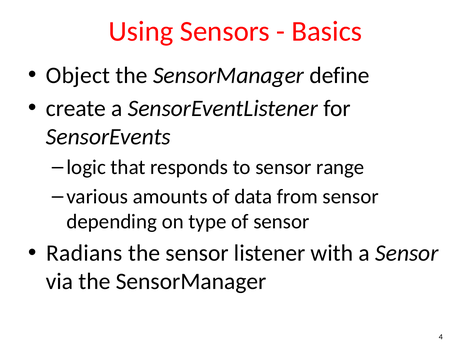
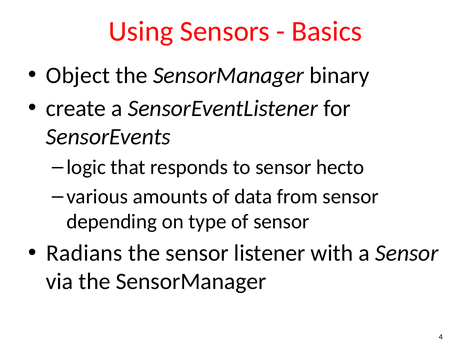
define: define -> binary (339, 75)
range: range -> hecto (340, 167)
